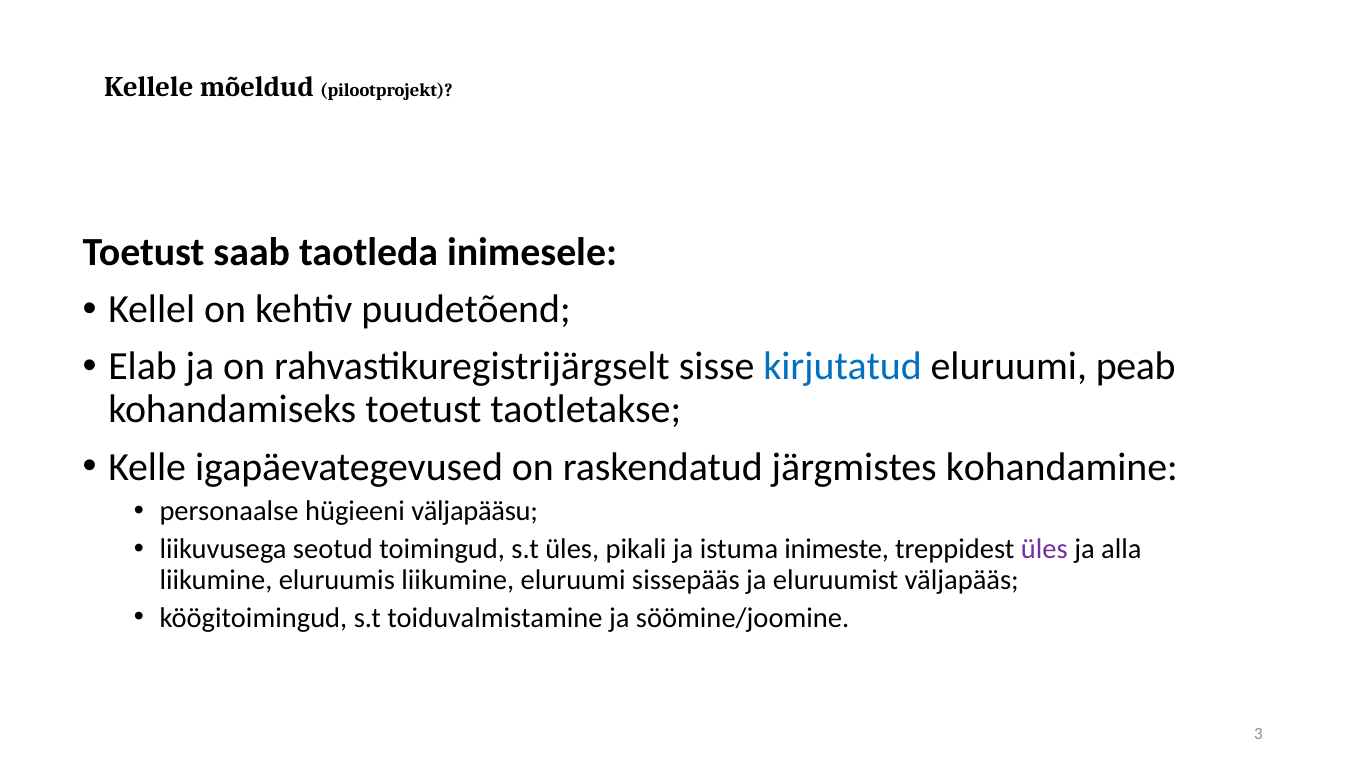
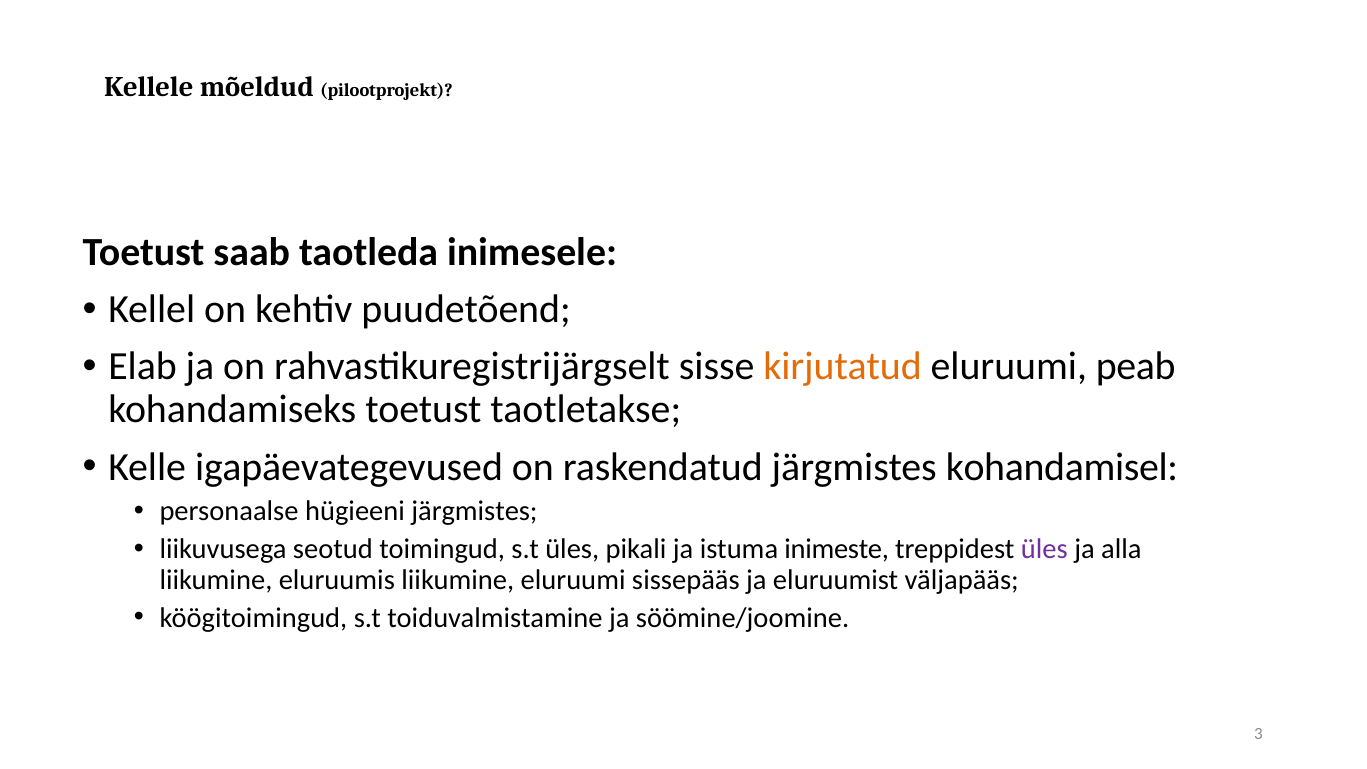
kirjutatud colour: blue -> orange (843, 367)
kohandamine: kohandamine -> kohandamisel (1062, 467)
hügieeni väljapääsu: väljapääsu -> järgmistes (474, 511)
